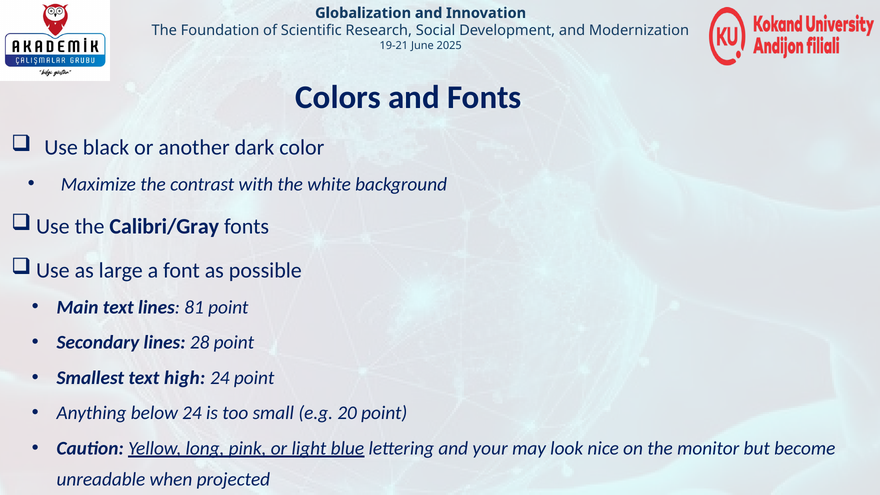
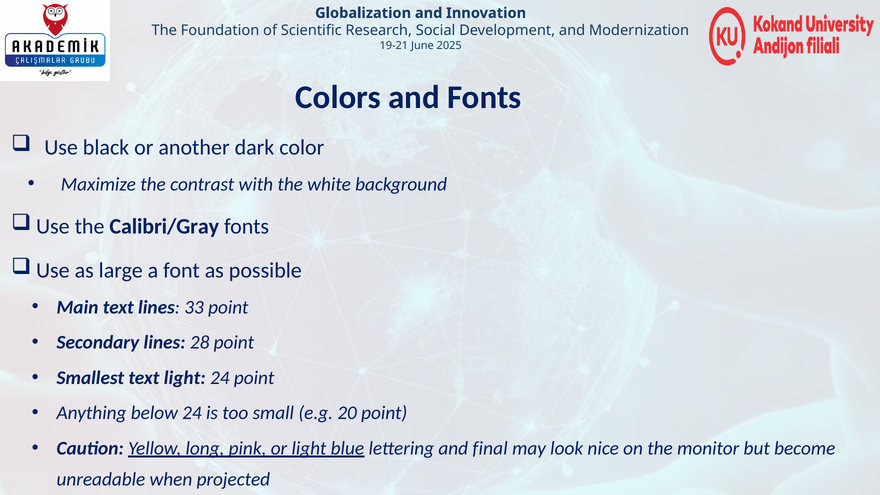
81: 81 -> 33 (194, 307)
text high: high -> light (185, 378)
your: your -> final (490, 448)
